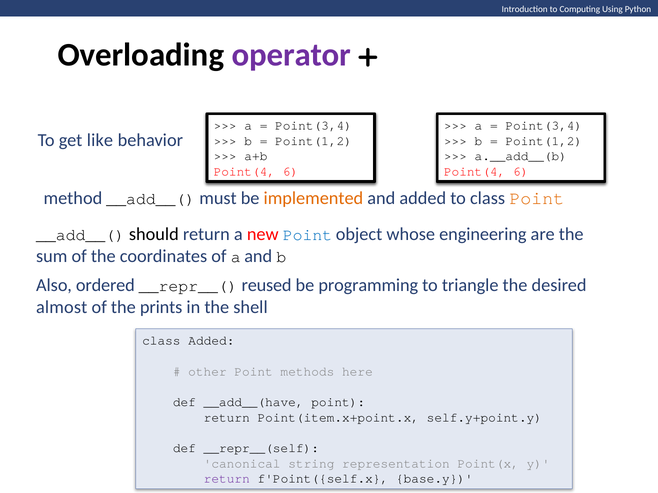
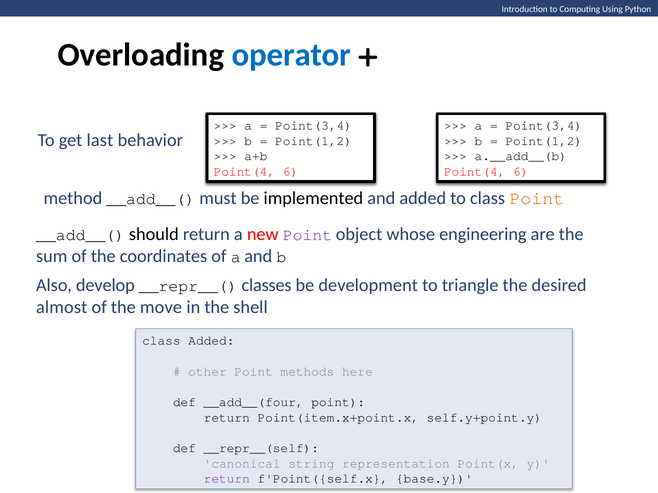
operator colour: purple -> blue (291, 55)
like: like -> last (100, 140)
implemented colour: orange -> black (313, 198)
Point colour: blue -> purple (307, 235)
ordered: ordered -> develop (105, 285)
reused: reused -> classes (267, 285)
programming: programming -> development (368, 285)
prints: prints -> move (161, 307)
__add__(have: __add__(have -> __add__(four (254, 402)
